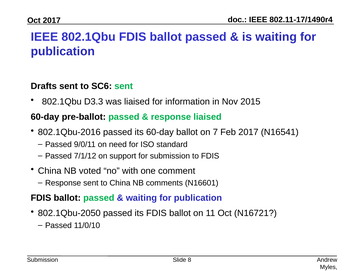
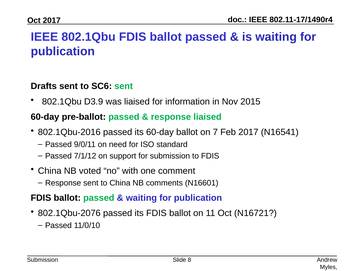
D3.3: D3.3 -> D3.9 (94, 101)
802.1Qbu-2050: 802.1Qbu-2050 -> 802.1Qbu-2076 (69, 213)
